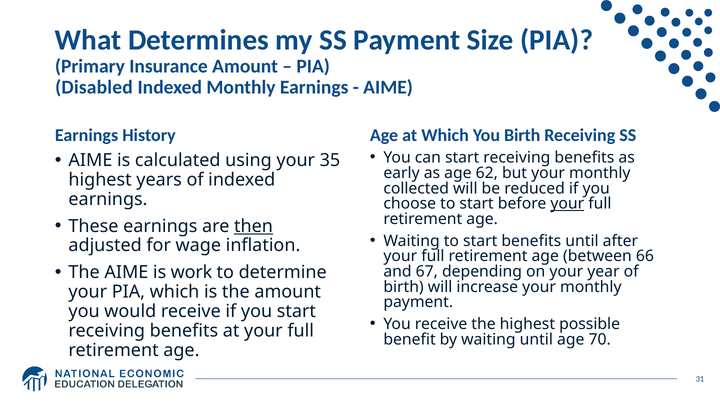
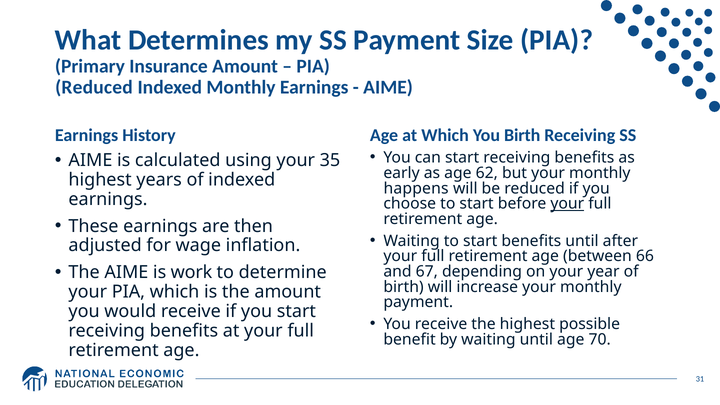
Disabled: Disabled -> Reduced (94, 87)
collected: collected -> happens (416, 188)
then underline: present -> none (253, 226)
